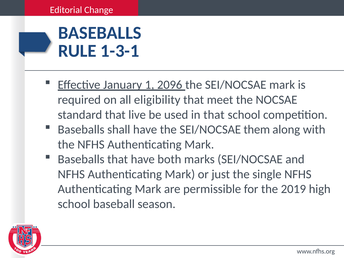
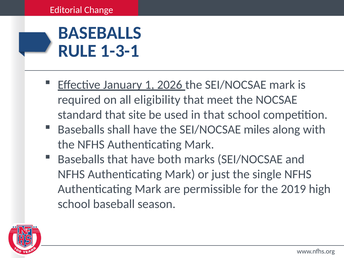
2096: 2096 -> 2026 (170, 85)
live: live -> site (137, 115)
them: them -> miles (257, 130)
